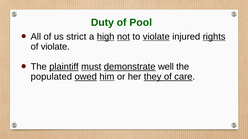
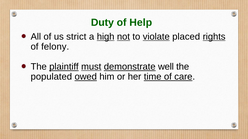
Pool: Pool -> Help (141, 23)
injured: injured -> placed (186, 37)
of violate: violate -> felony (55, 47)
him underline: present -> none (107, 77)
they: they -> time (153, 77)
